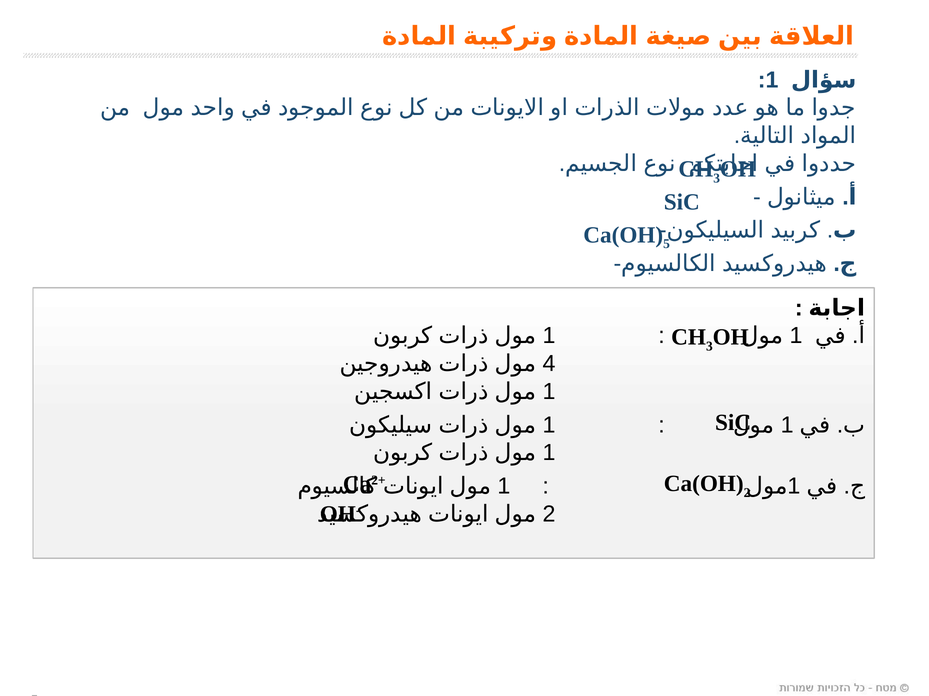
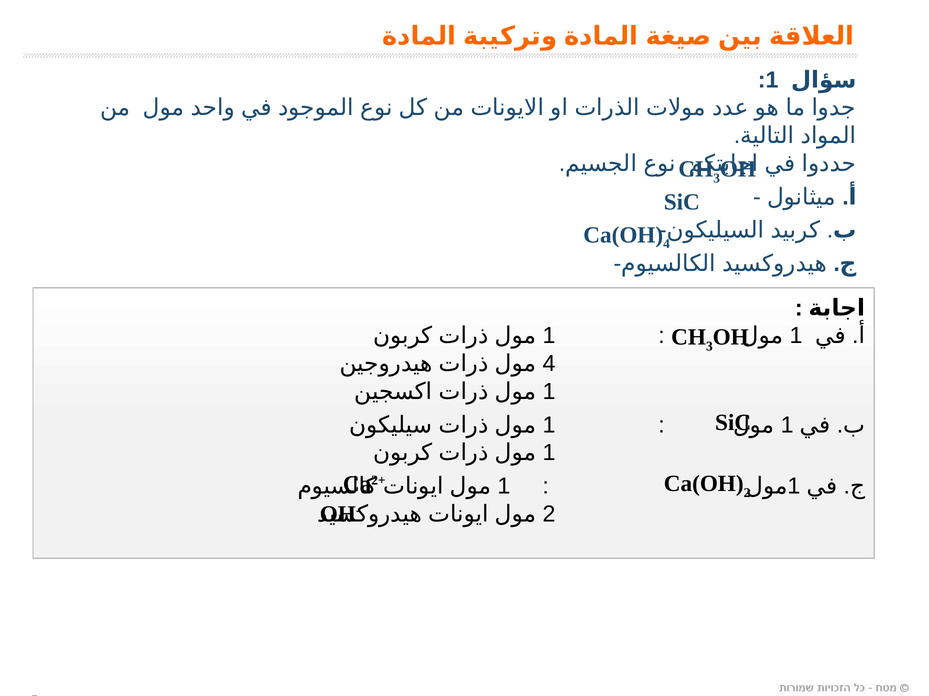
5: 5 -> 4 (667, 244)
